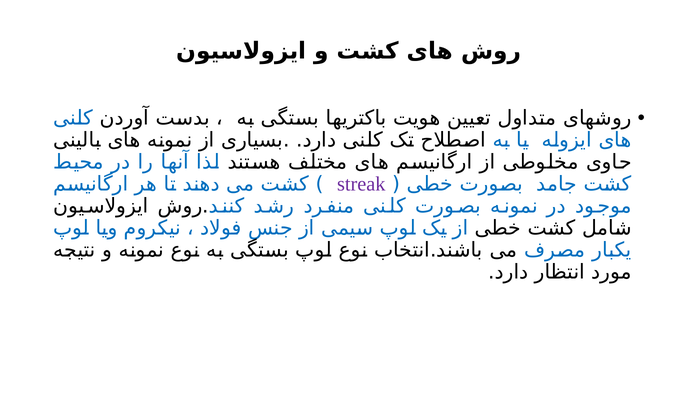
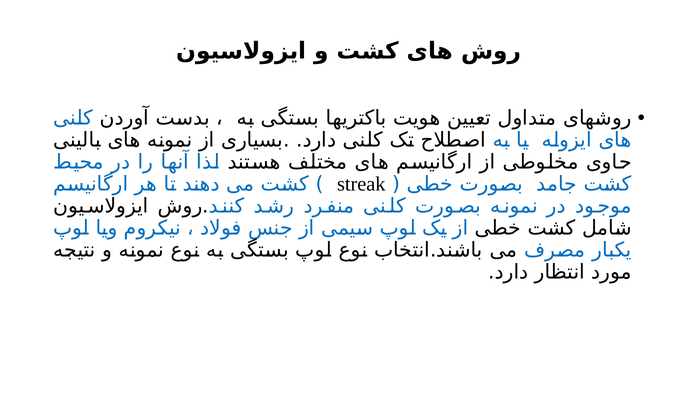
streak colour: purple -> black (361, 184)
